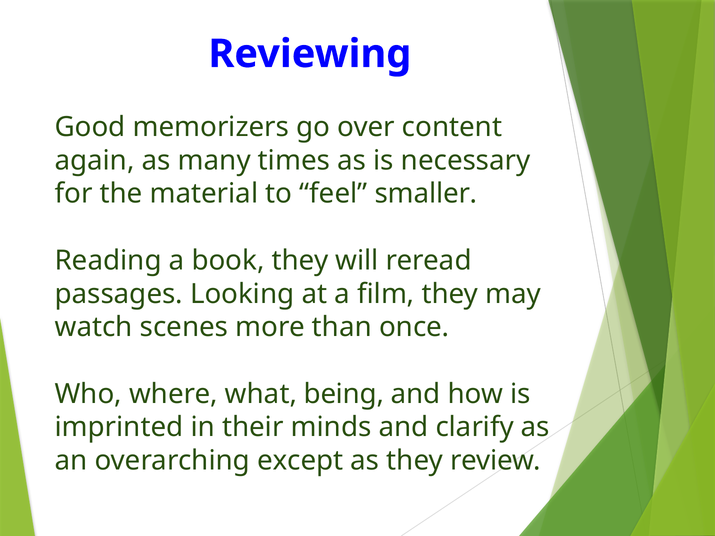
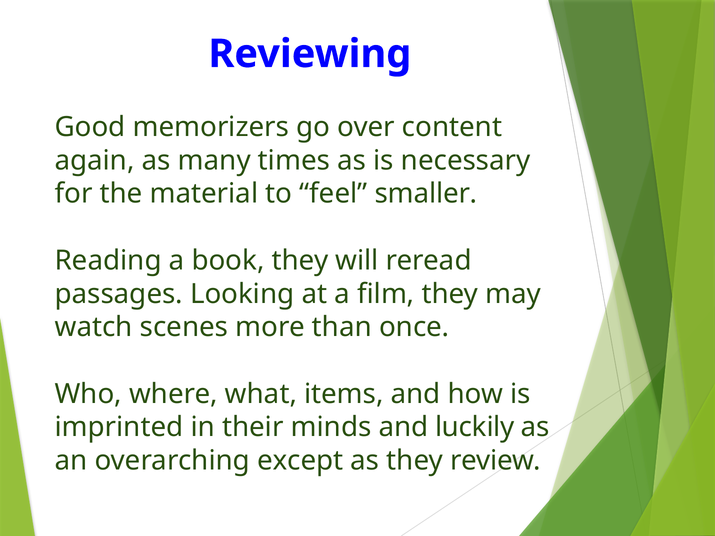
being: being -> items (344, 394)
clarify: clarify -> luckily (475, 428)
